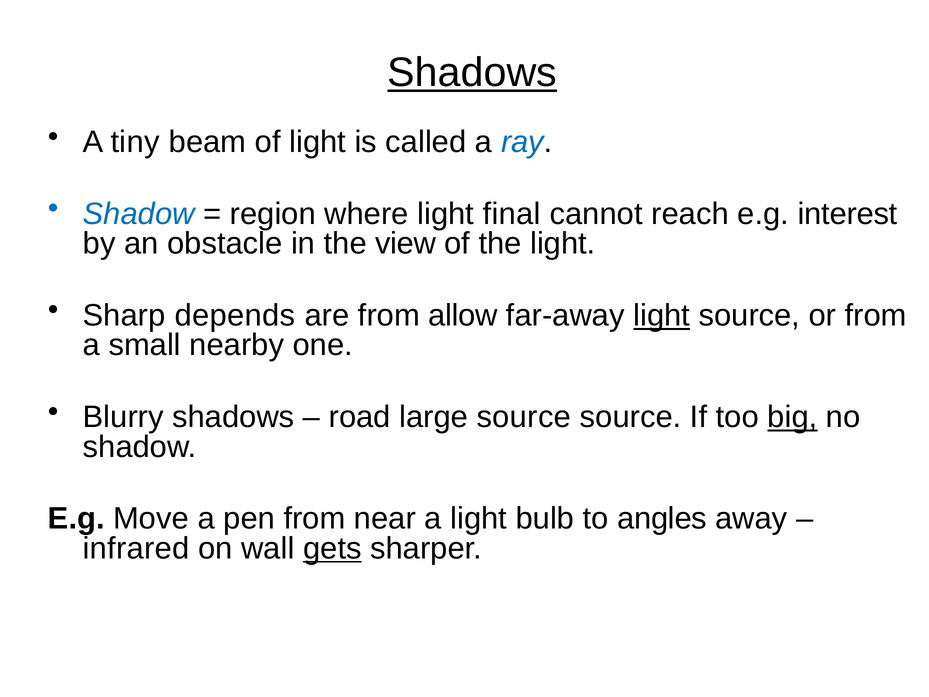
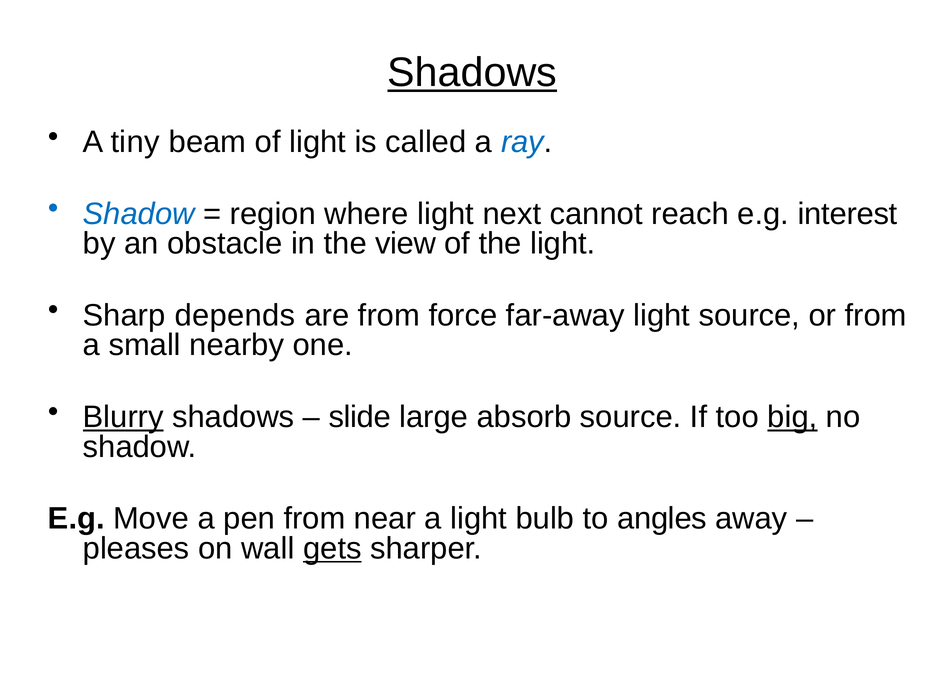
final: final -> next (512, 214)
allow: allow -> force (463, 315)
light underline: present -> none (662, 315)
Blurry underline: none -> present (123, 417)
road: road -> slide (360, 417)
large source: source -> absorb (524, 417)
infrared: infrared -> pleases (136, 548)
